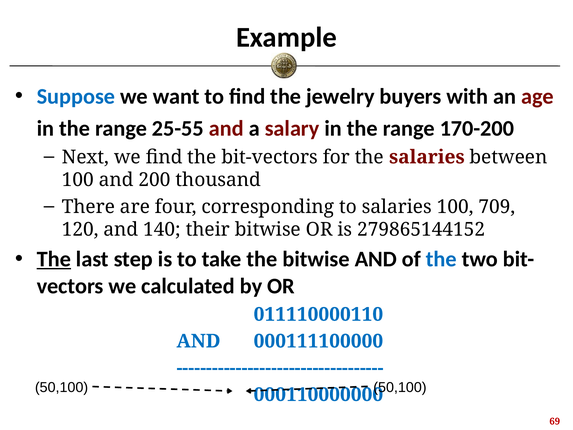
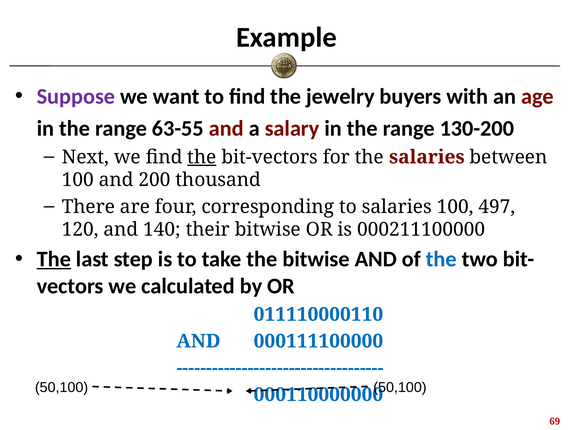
Suppose colour: blue -> purple (76, 96)
25-55: 25-55 -> 63-55 (178, 129)
170-200: 170-200 -> 130-200 (477, 129)
the underline: none -> present (202, 157)
709: 709 -> 497 (497, 207)
279865144152: 279865144152 -> 000211100000 (421, 230)
